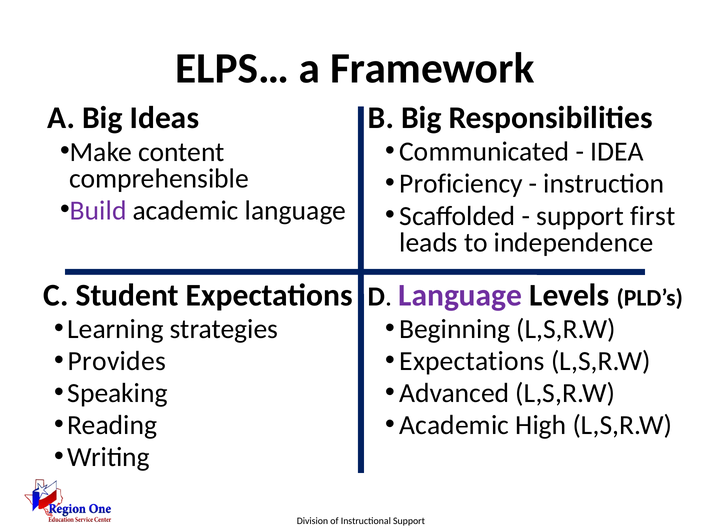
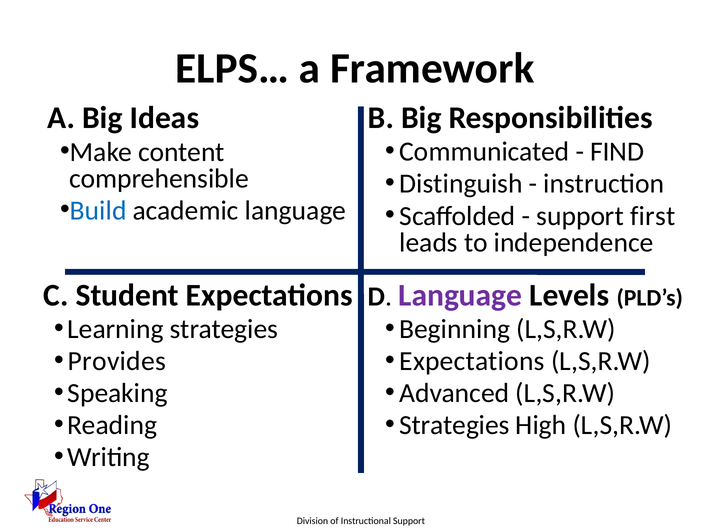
IDEA: IDEA -> FIND (617, 152)
Proficiency: Proficiency -> Distinguish (461, 184)
Build colour: purple -> blue (98, 211)
Academic: Academic -> Strategies (454, 426)
